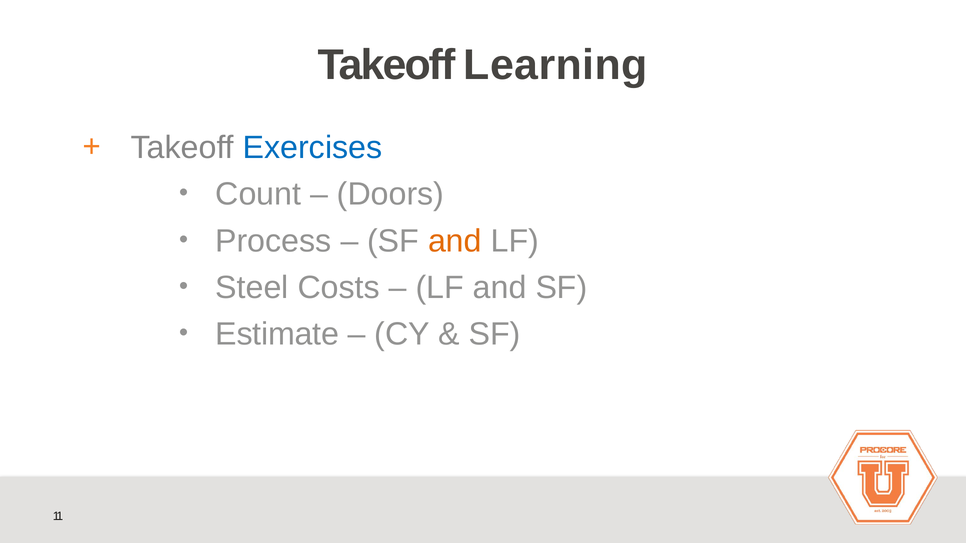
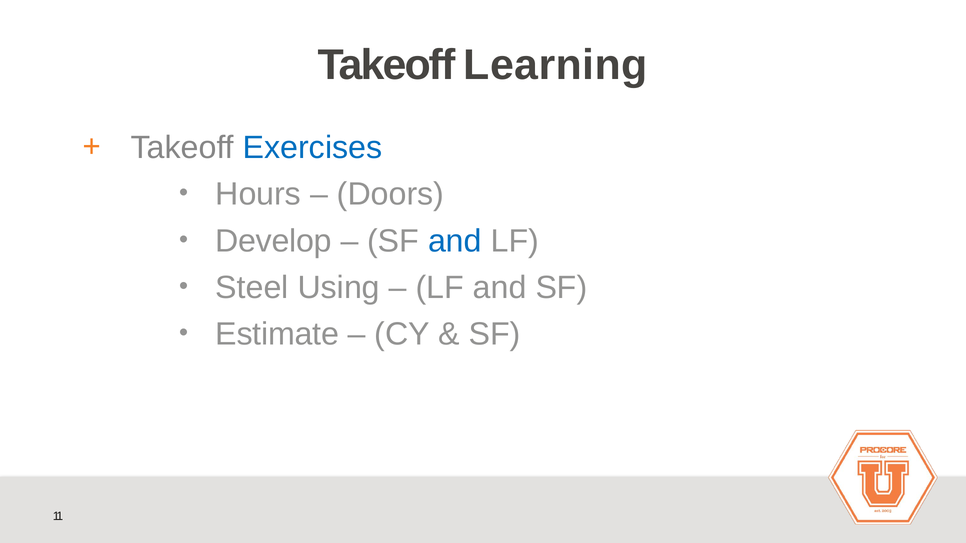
Count: Count -> Hours (258, 194)
Process: Process -> Develop (274, 241)
and colour: orange -> blue (455, 241)
Costs: Costs -> Using (339, 288)
